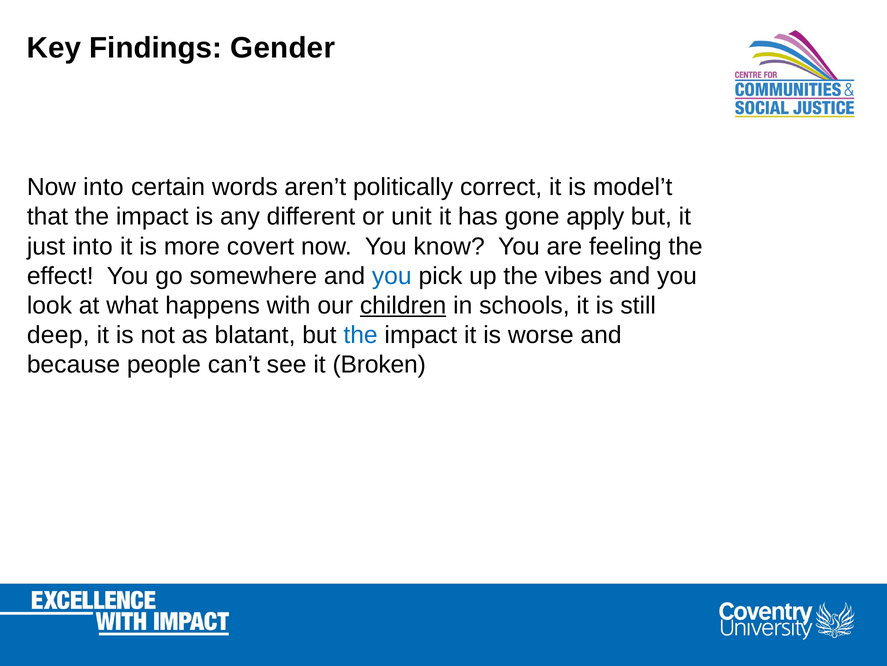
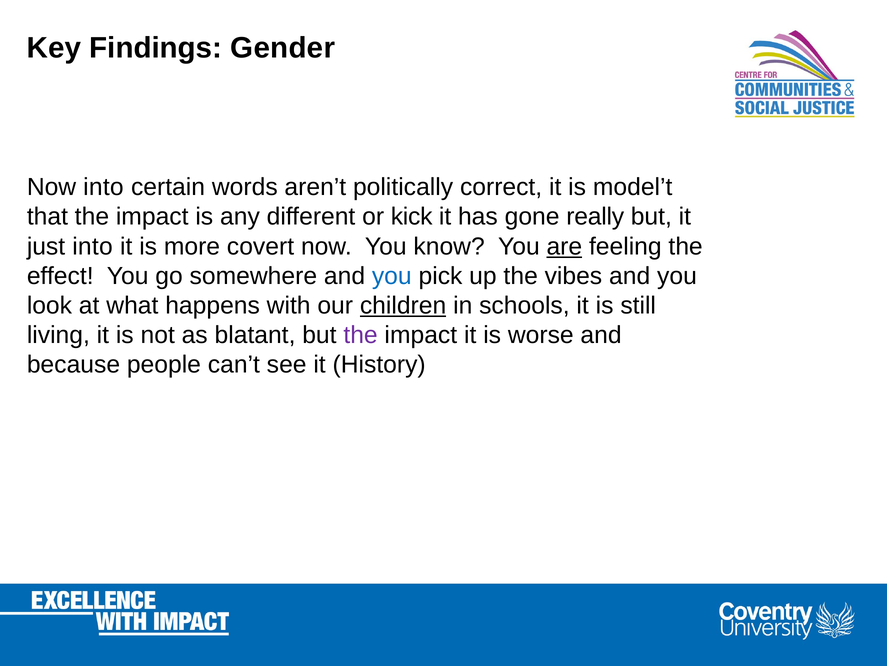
unit: unit -> kick (412, 217)
apply: apply -> really (595, 217)
are underline: none -> present (564, 246)
deep: deep -> living (58, 335)
the colour: blue -> purple (361, 335)
Broken: Broken -> History (379, 364)
